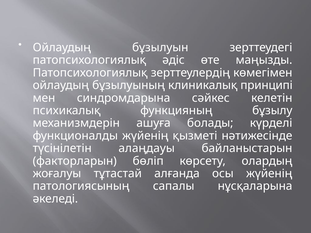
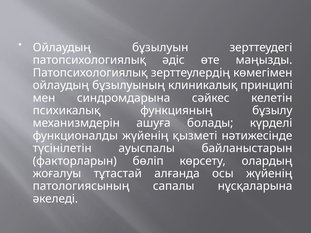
алаңдауы: алаңдауы -> ауыспалы (147, 148)
